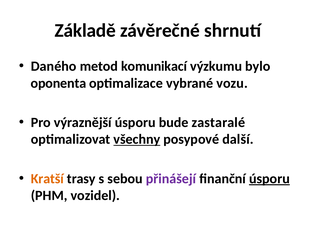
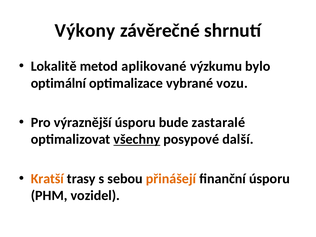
Základě: Základě -> Výkony (85, 31)
Daného: Daného -> Lokalitě (54, 66)
komunikací: komunikací -> aplikované (154, 66)
oponenta: oponenta -> optimální (58, 83)
přinášejí colour: purple -> orange (171, 179)
úsporu underline: present -> none (269, 179)
